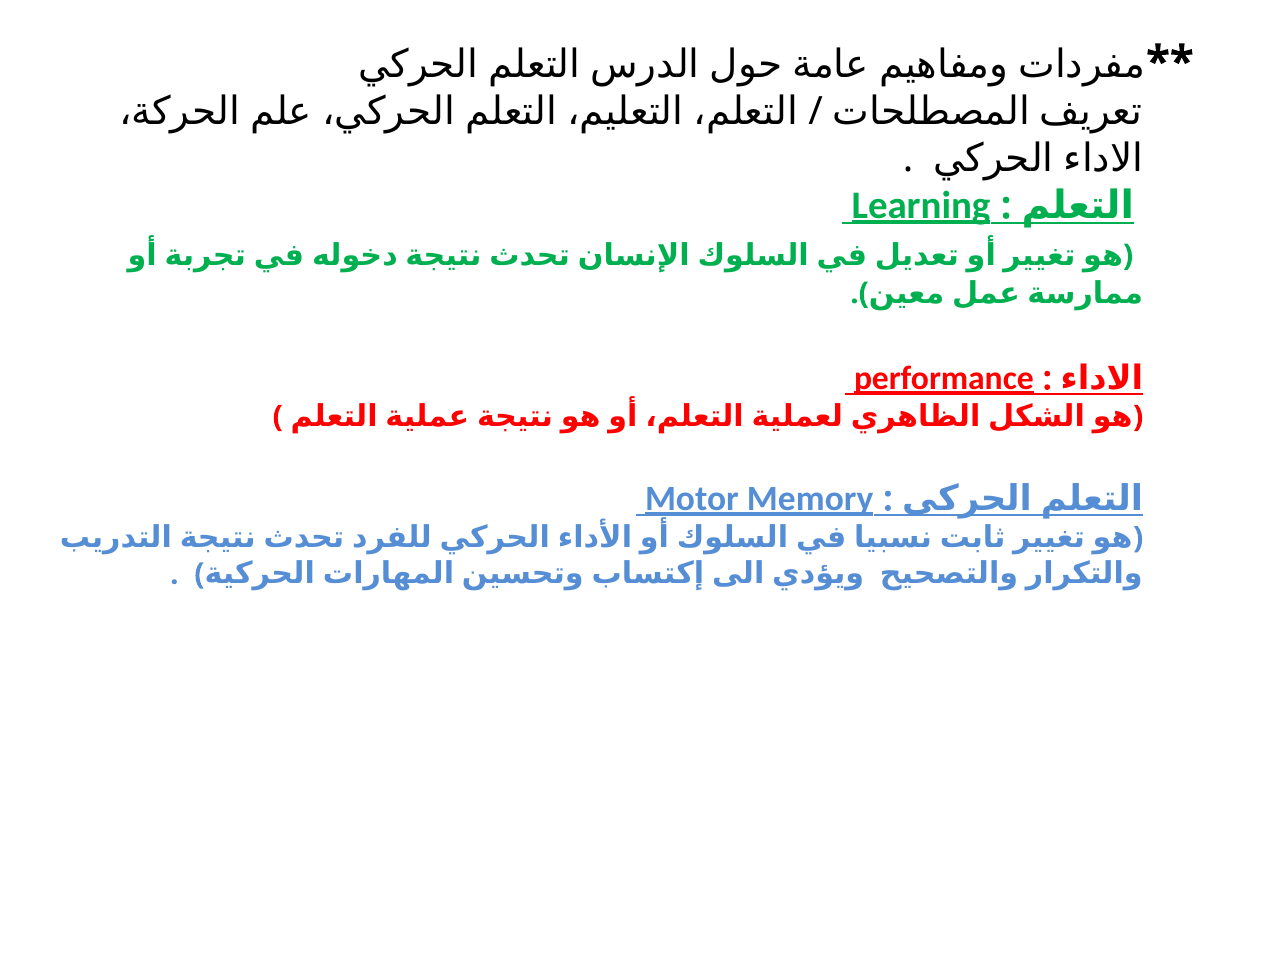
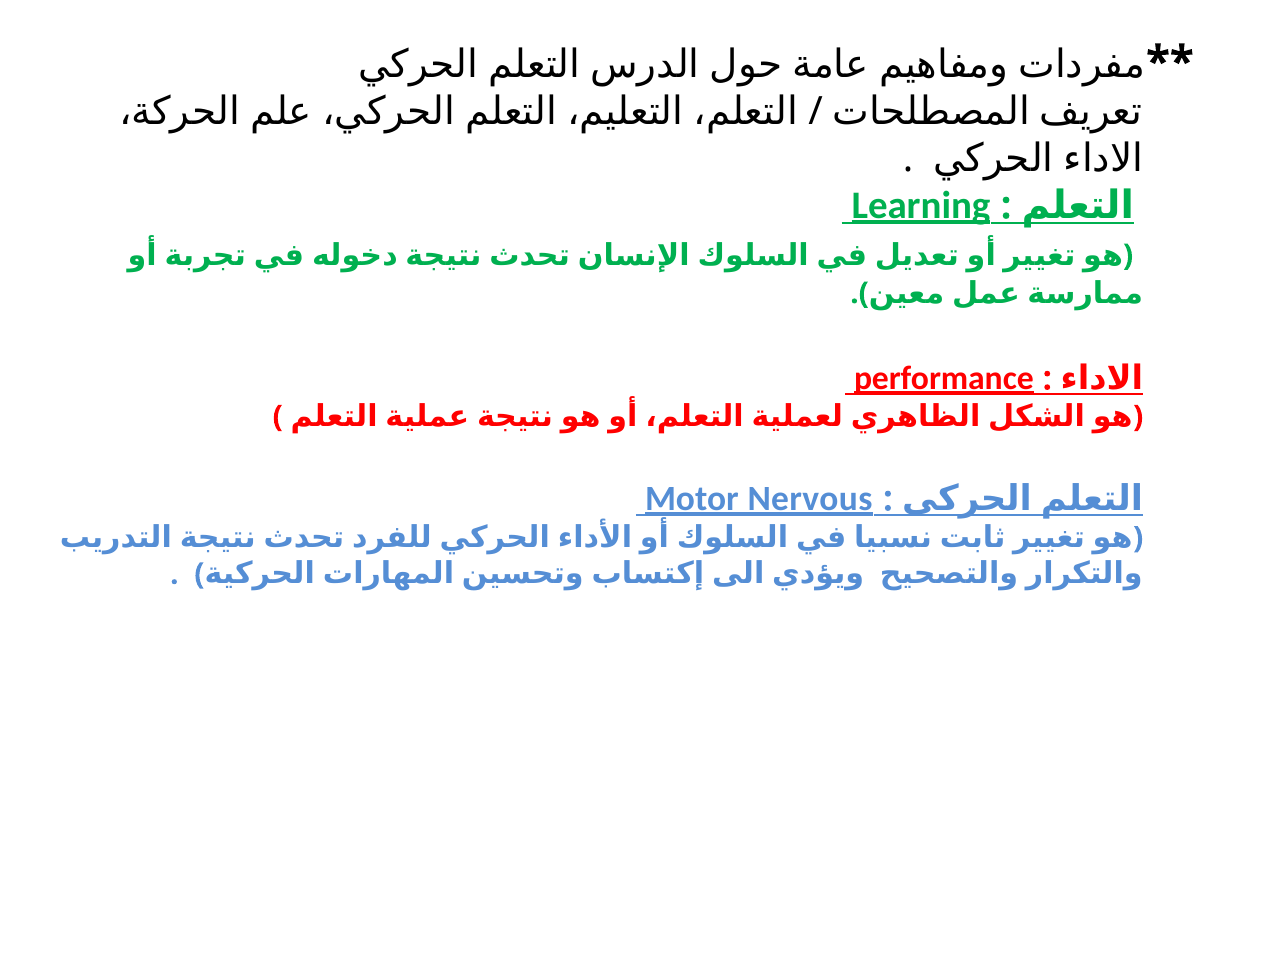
Memory: Memory -> Nervous (810, 499)
